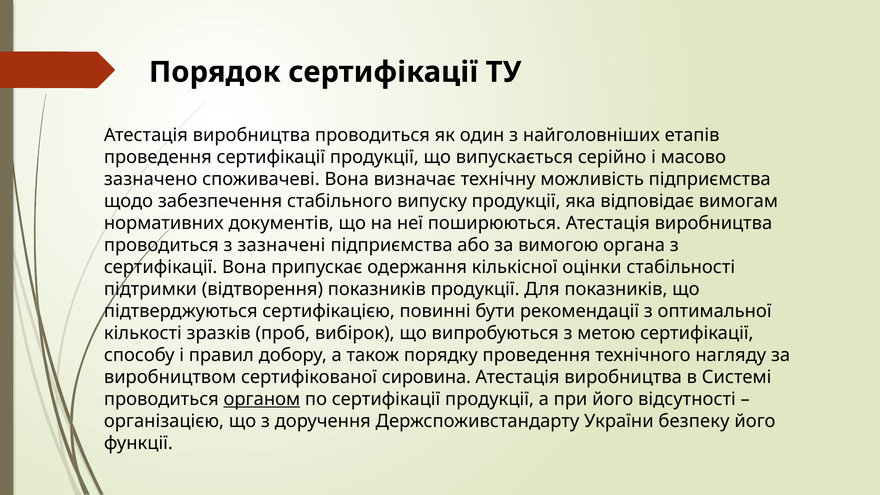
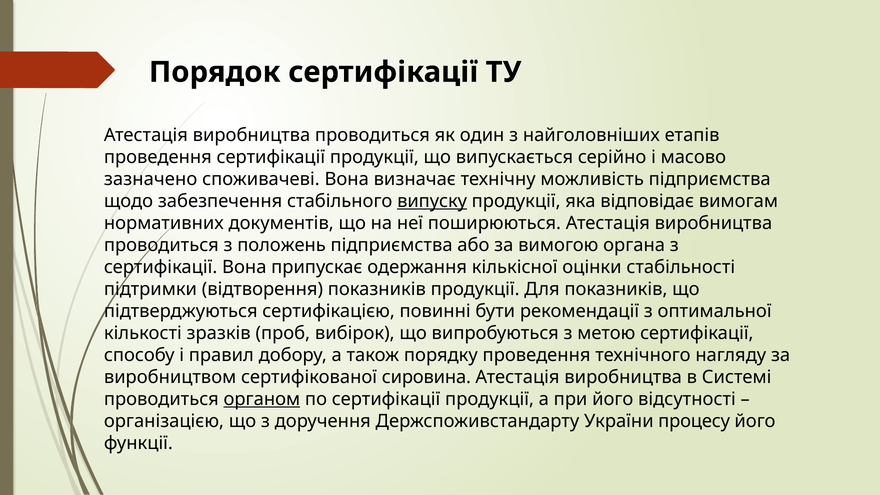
випуску underline: none -> present (432, 201)
зазначені: зазначені -> положень (282, 245)
безпеку: безпеку -> процесу (694, 421)
